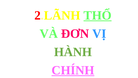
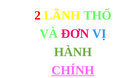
THỔ underline: present -> none (98, 15)
